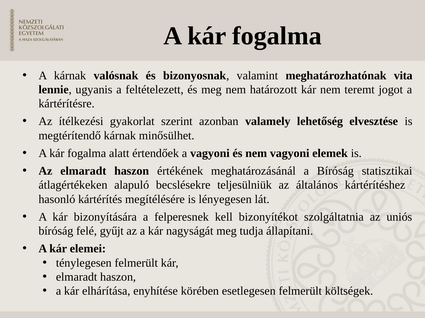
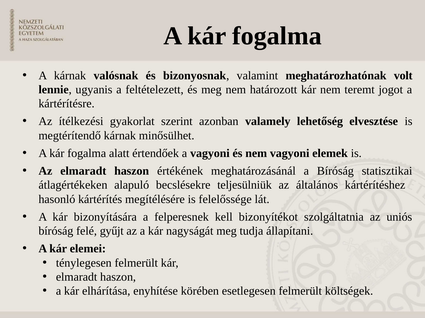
vita: vita -> volt (403, 76)
lényegesen: lényegesen -> felelőssége (225, 200)
